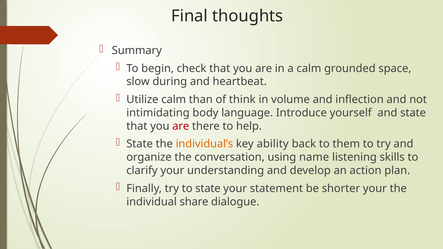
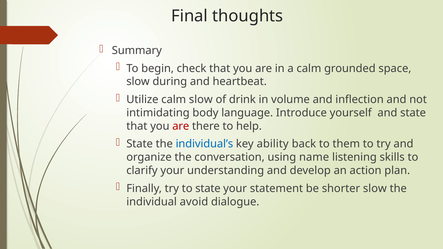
calm than: than -> slow (201, 100)
think: think -> drink (242, 100)
individual’s colour: orange -> blue (204, 144)
shorter your: your -> slow (375, 189)
share: share -> avoid (194, 202)
